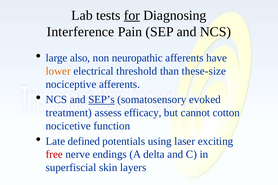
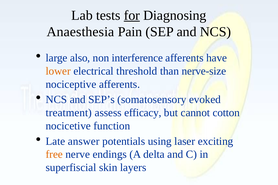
Interference: Interference -> Anaesthesia (80, 32)
neuropathic: neuropathic -> interference (137, 58)
these-size: these-size -> nerve-size (204, 71)
SEP’s underline: present -> none (102, 100)
defined: defined -> answer (84, 141)
free colour: red -> orange (54, 155)
